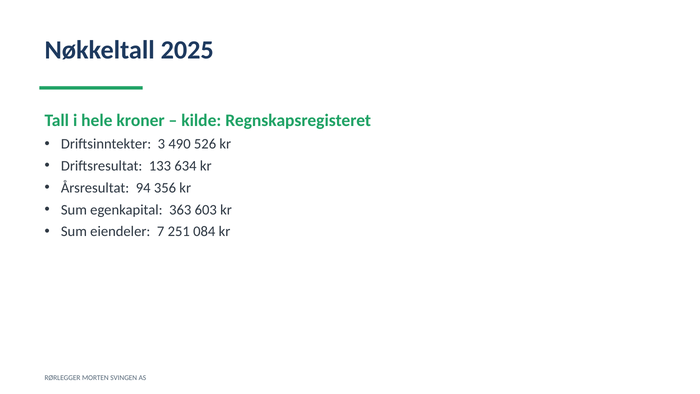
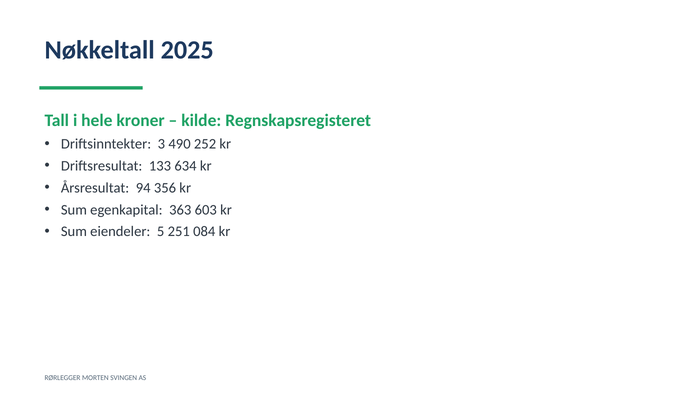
526: 526 -> 252 (205, 144)
7: 7 -> 5 (161, 231)
